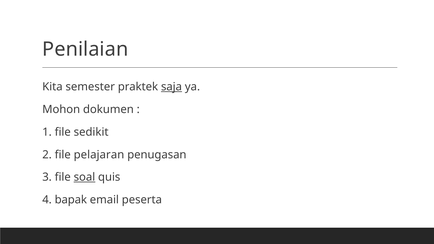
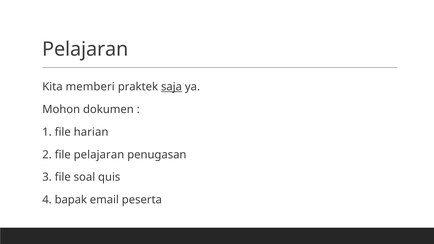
Penilaian: Penilaian -> Pelajaran (85, 49)
semester: semester -> memberi (90, 87)
sedikit: sedikit -> harian (91, 132)
soal underline: present -> none (84, 177)
